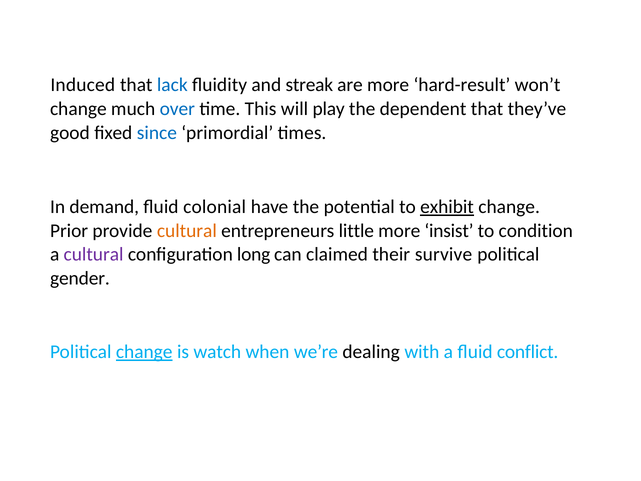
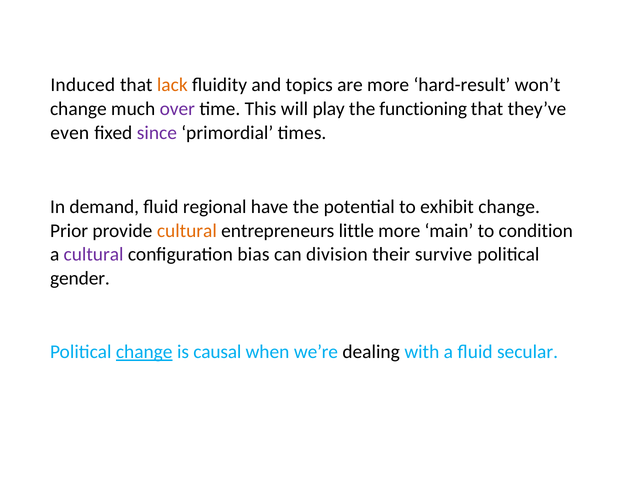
lack colour: blue -> orange (172, 85)
streak: streak -> topics (309, 85)
over colour: blue -> purple (177, 109)
dependent: dependent -> functioning (423, 109)
good: good -> even (70, 133)
since colour: blue -> purple (157, 133)
colonial: colonial -> regional (215, 207)
exhibit underline: present -> none (447, 207)
insist: insist -> main (449, 231)
long: long -> bias (253, 254)
claimed: claimed -> division (337, 254)
watch: watch -> causal (217, 352)
conflict: conflict -> secular (528, 352)
